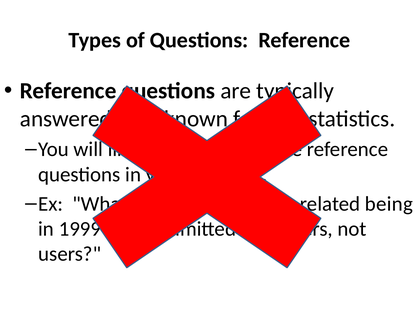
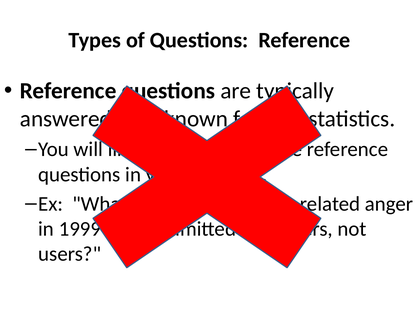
being: being -> anger (389, 204)
